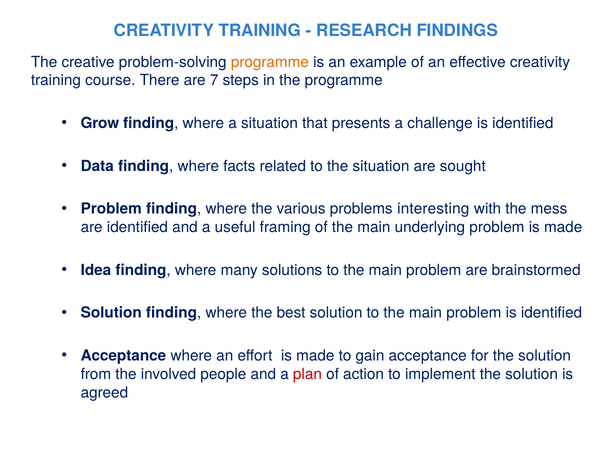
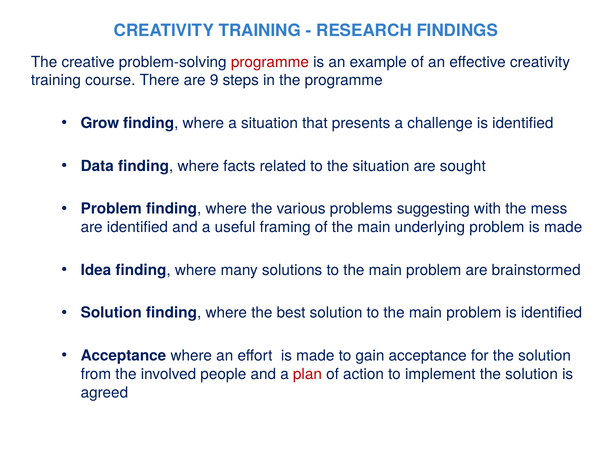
programme colour: orange -> red (270, 62)
7: 7 -> 9 (214, 80)
interesting: interesting -> suggesting (433, 209)
